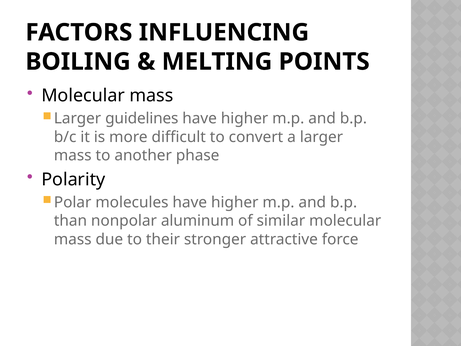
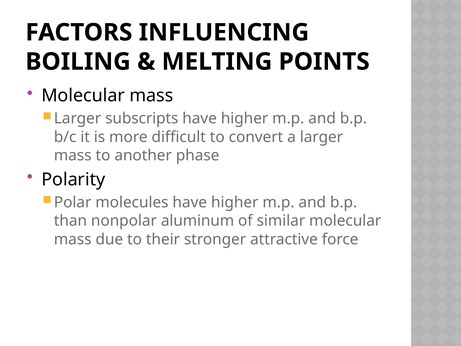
guidelines: guidelines -> subscripts (142, 118)
